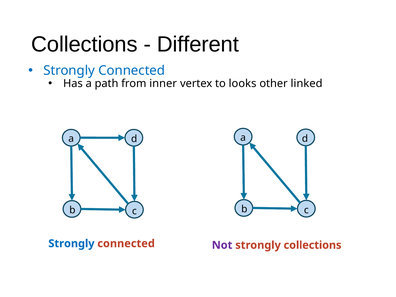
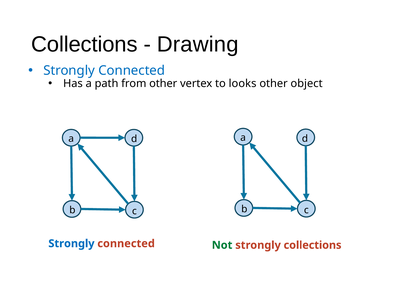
Different: Different -> Drawing (198, 44)
from inner: inner -> other (163, 84)
linked: linked -> object (307, 84)
Not colour: purple -> green (222, 245)
